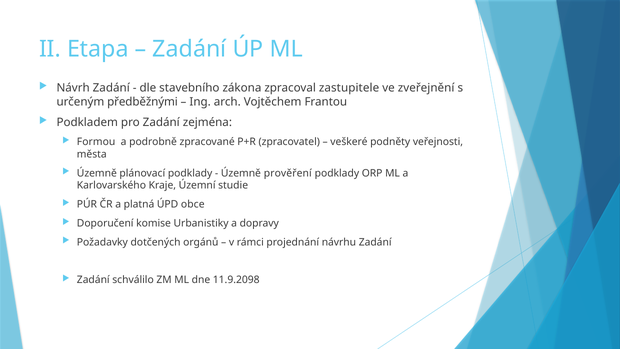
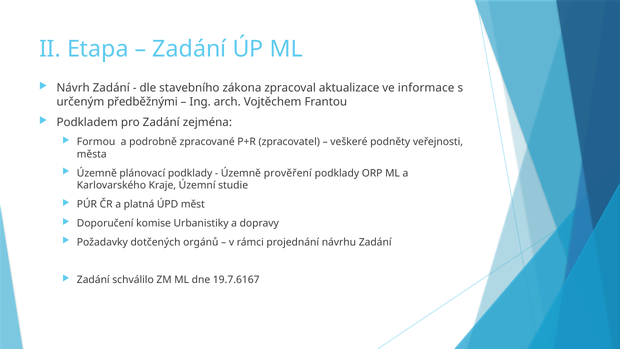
zastupitele: zastupitele -> aktualizace (349, 88)
zveřejnění: zveřejnění -> informace (426, 88)
obce: obce -> měst (193, 204)
11.9.2098: 11.9.2098 -> 19.7.6167 (236, 280)
